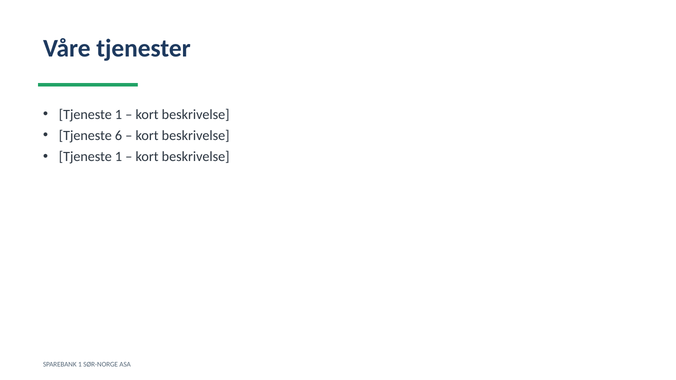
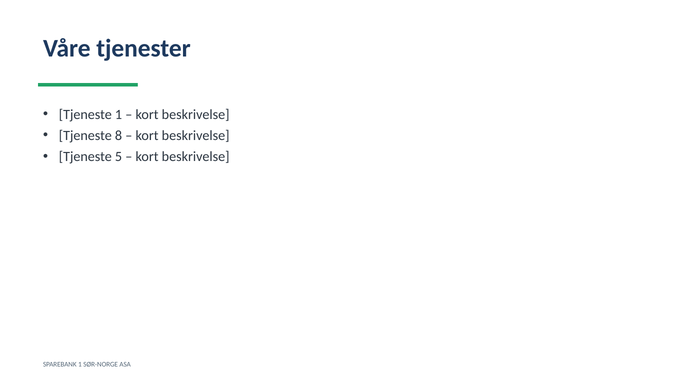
6: 6 -> 8 (119, 136)
1: 1 -> 5 (119, 157)
